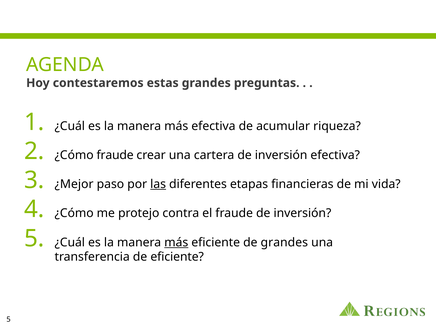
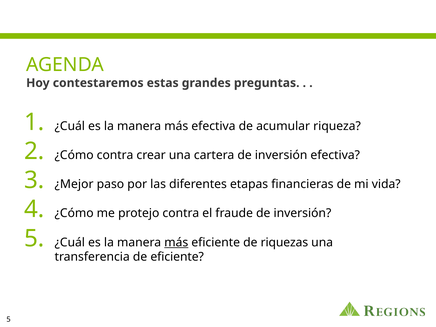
¿Cómo fraude: fraude -> contra (115, 155)
las underline: present -> none (158, 184)
de grandes: grandes -> riquezas (284, 242)
